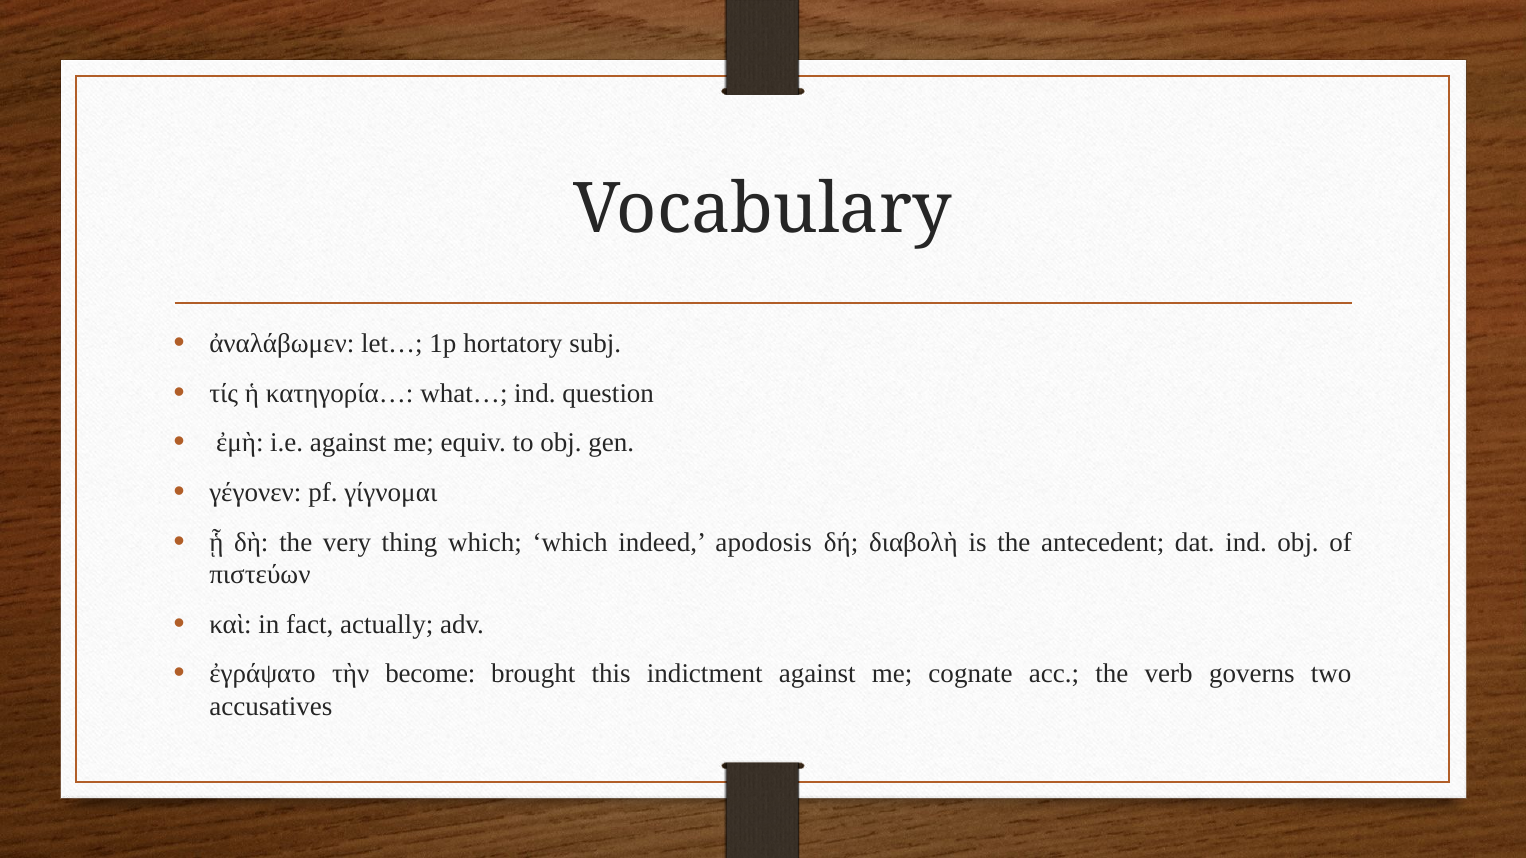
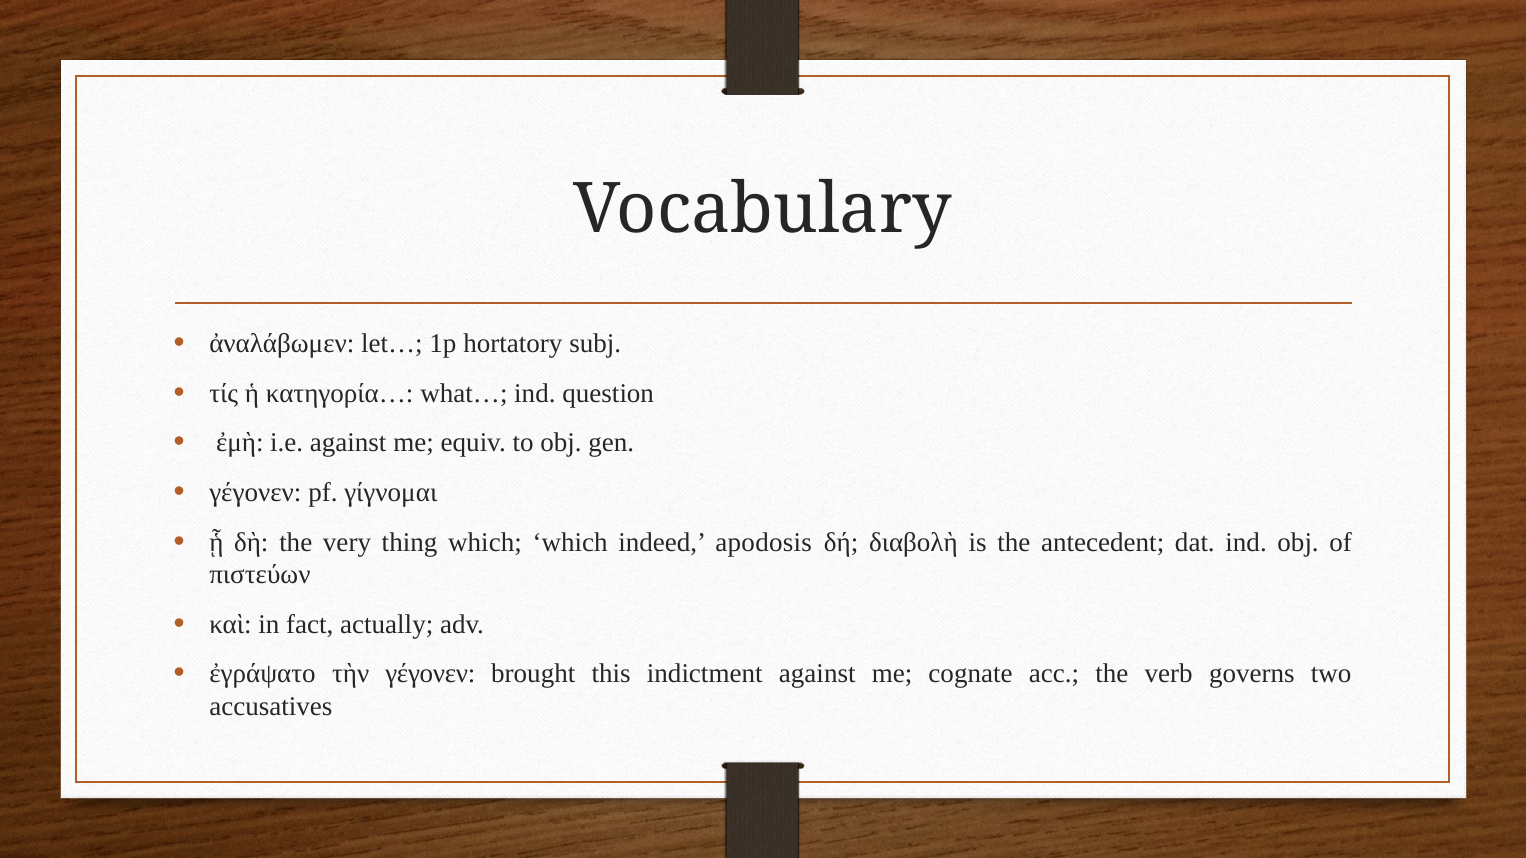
τὴν become: become -> γέγονεν (430, 674)
